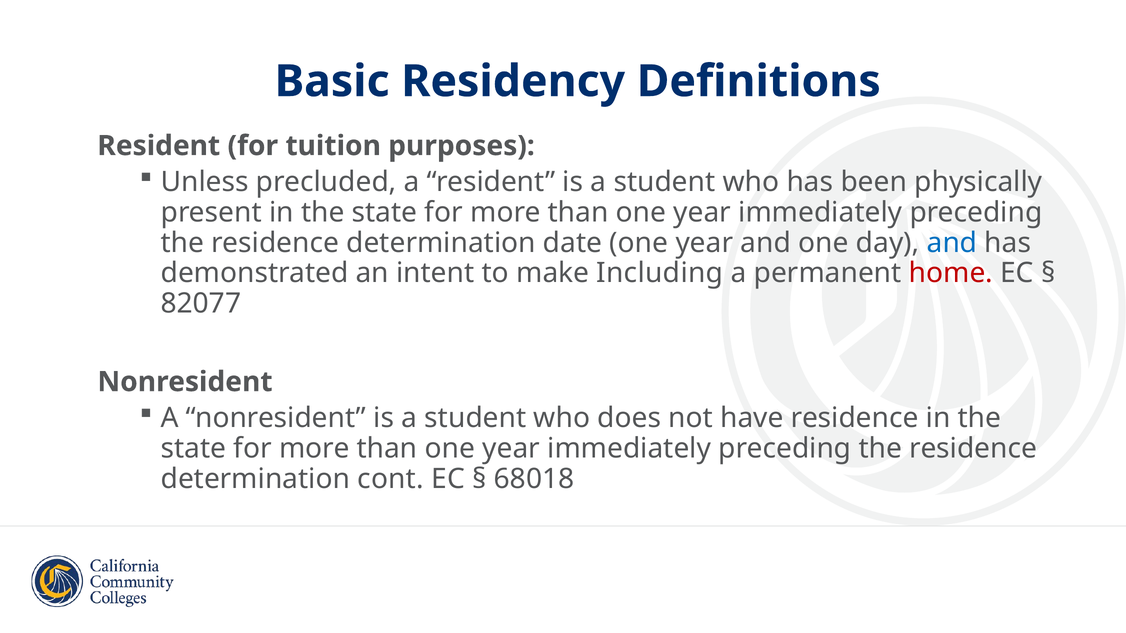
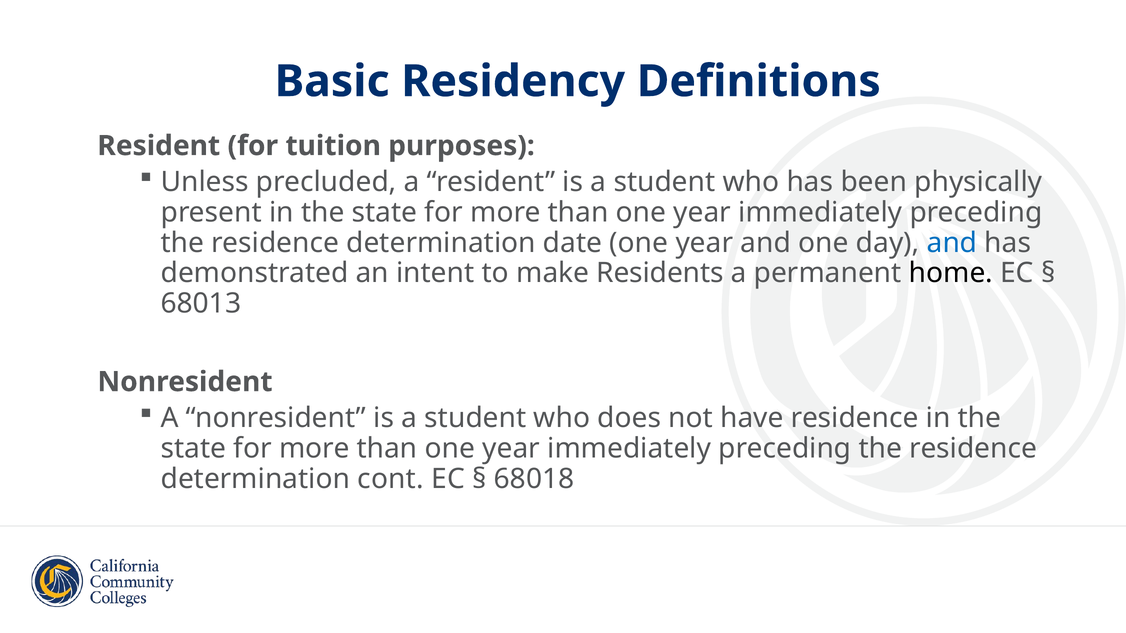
Including: Including -> Residents (660, 273)
home colour: red -> black (951, 273)
82077: 82077 -> 68013 (201, 304)
